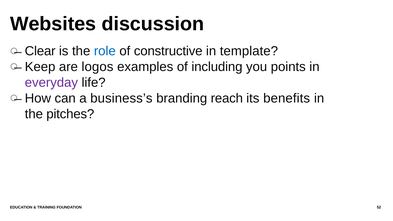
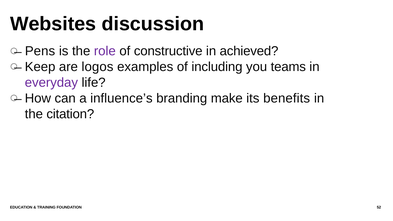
Clear: Clear -> Pens (40, 51)
role colour: blue -> purple (105, 51)
template: template -> achieved (249, 51)
points: points -> teams (288, 67)
business’s: business’s -> influence’s (121, 98)
reach: reach -> make (227, 98)
pitches: pitches -> citation (70, 114)
